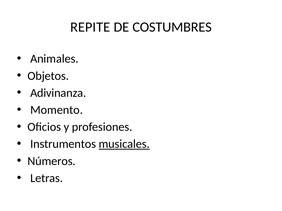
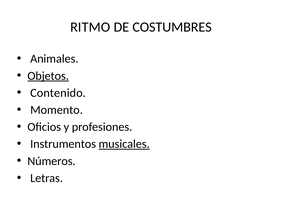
REPITE: REPITE -> RITMO (90, 27)
Objetos underline: none -> present (48, 76)
Adivinanza: Adivinanza -> Contenido (58, 93)
